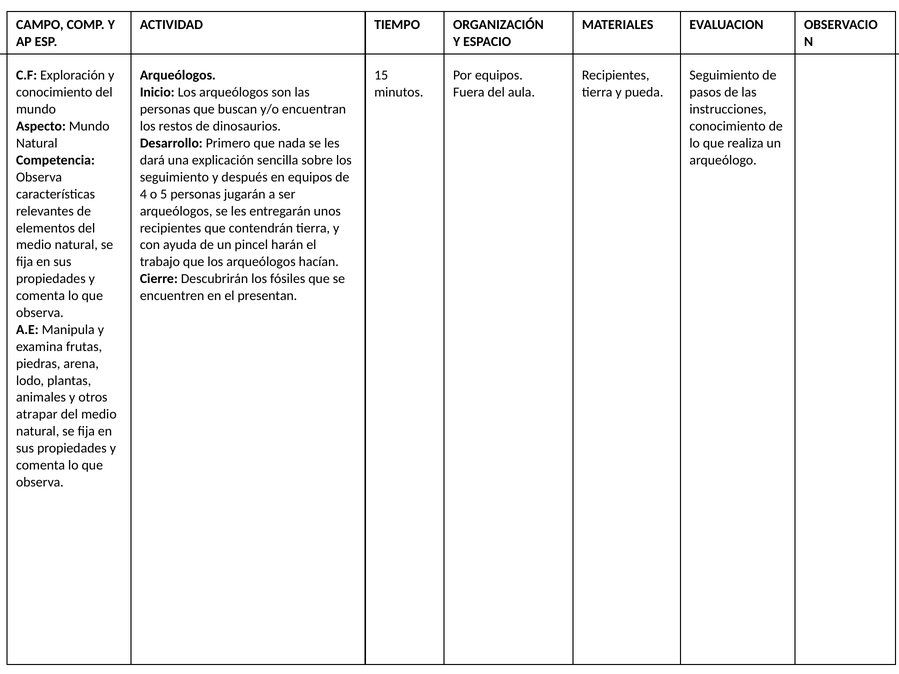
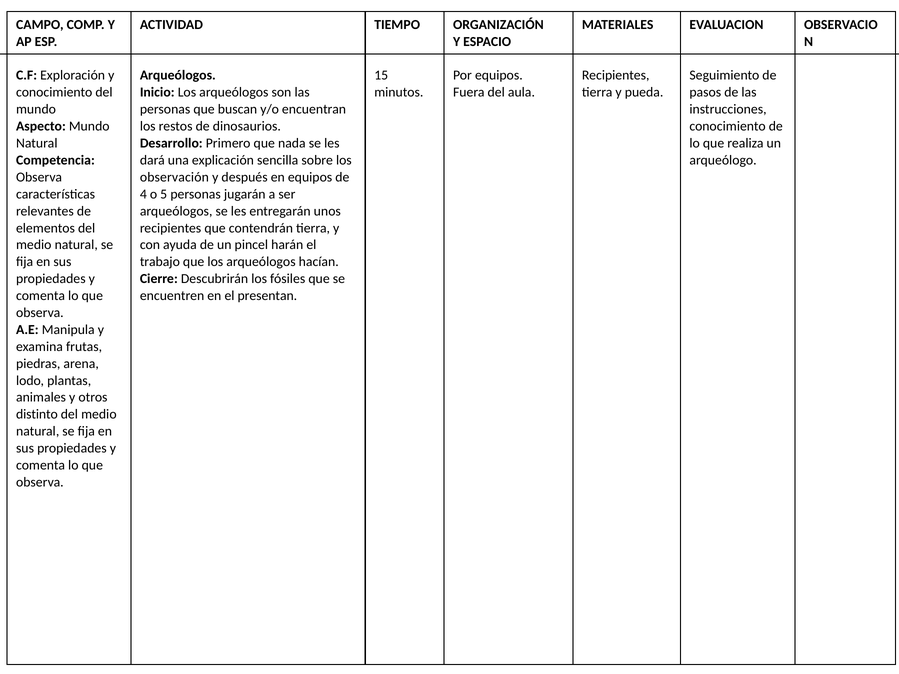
seguimiento: seguimiento -> observación (174, 177)
atrapar: atrapar -> distinto (37, 415)
